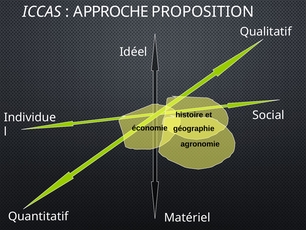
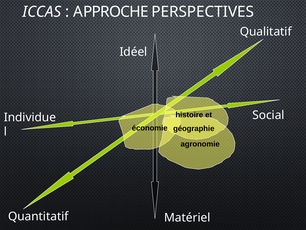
PROPOSITION: PROPOSITION -> PERSPECTIVES (203, 12)
